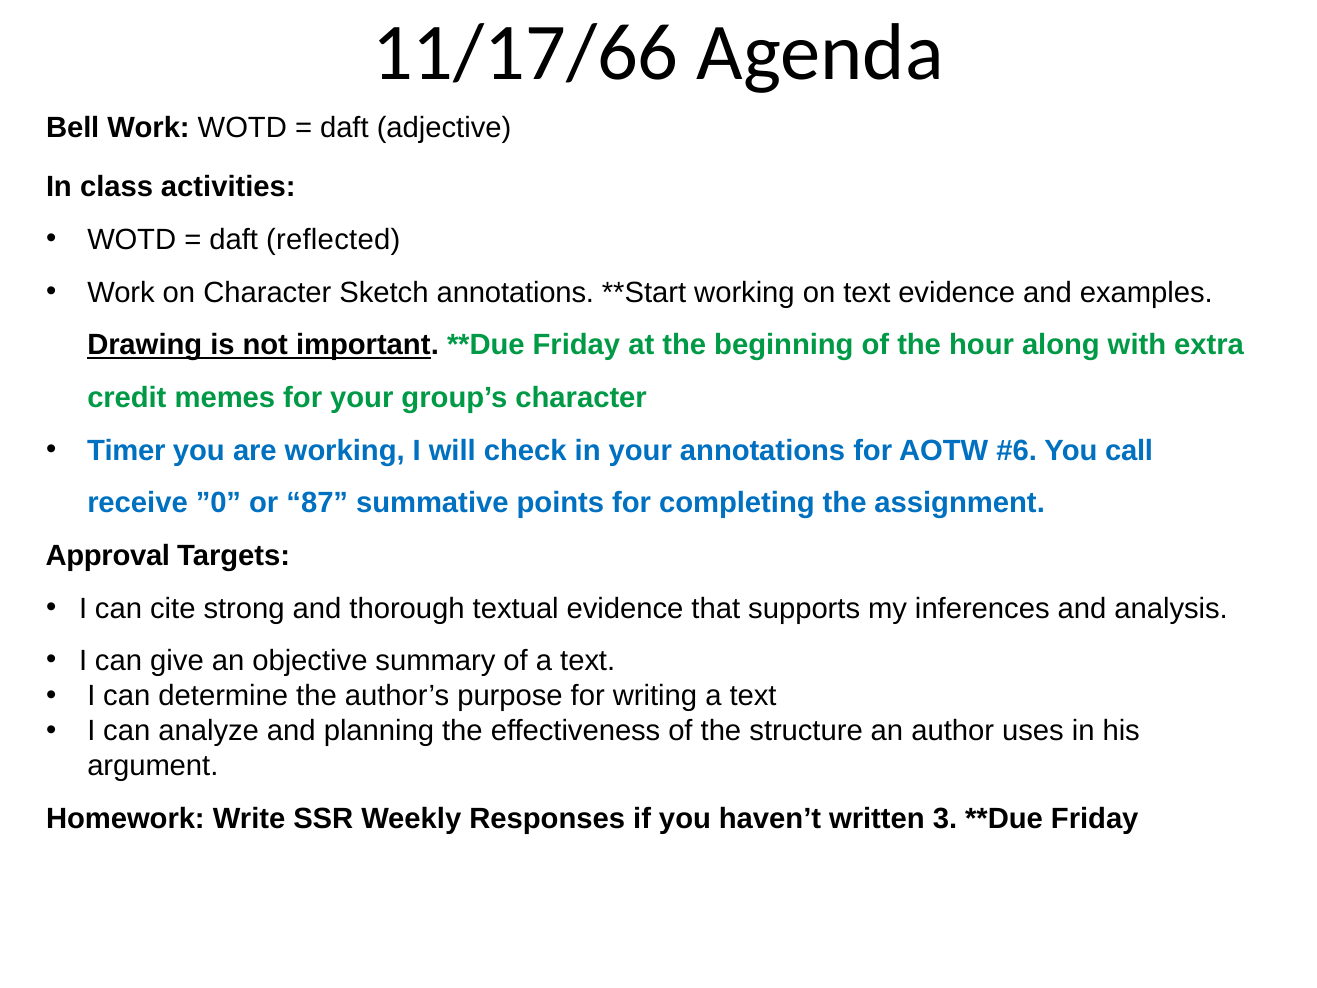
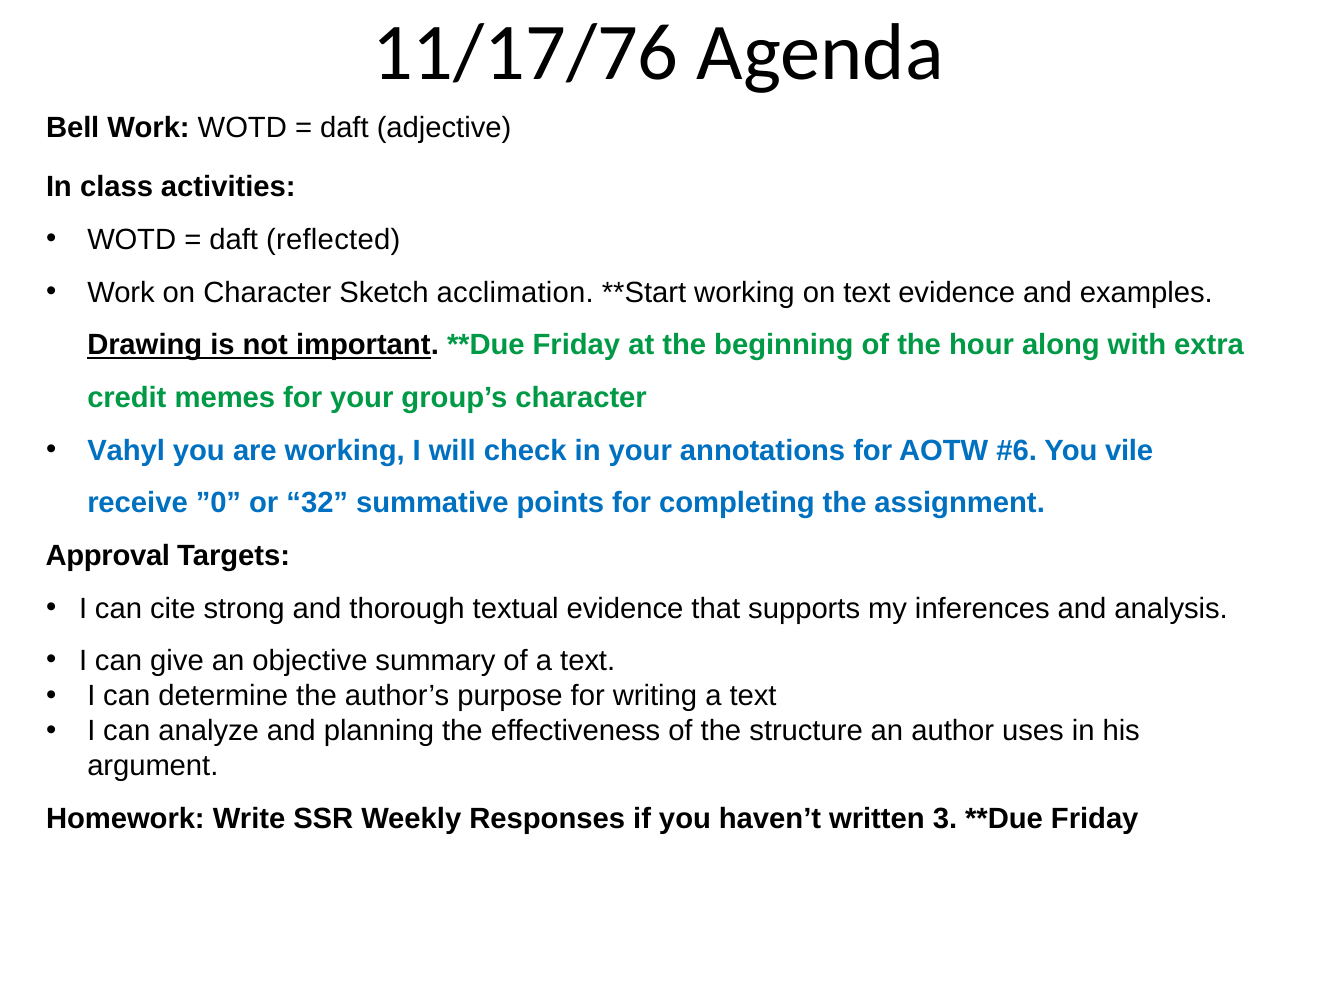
11/17/66: 11/17/66 -> 11/17/76 (525, 53)
Sketch annotations: annotations -> acclimation (515, 292)
Timer: Timer -> Vahyl (126, 450)
call: call -> vile (1129, 450)
87: 87 -> 32 (317, 503)
